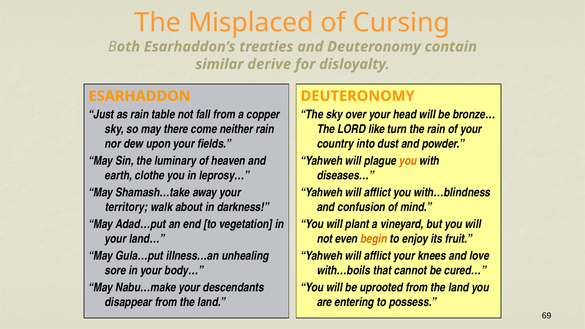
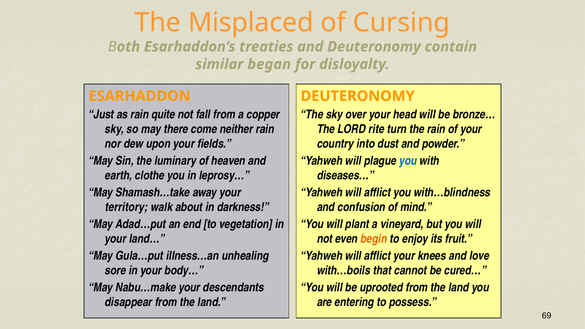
derive: derive -> began (269, 64)
table: table -> quite (163, 114)
like: like -> rite (376, 129)
you colour: orange -> blue (408, 161)
